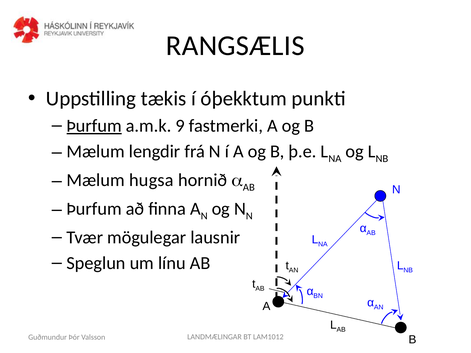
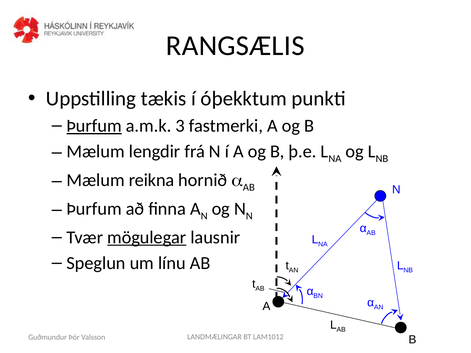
9: 9 -> 3 (180, 126)
hugsa: hugsa -> reikna (152, 180)
mögulegar underline: none -> present (147, 238)
